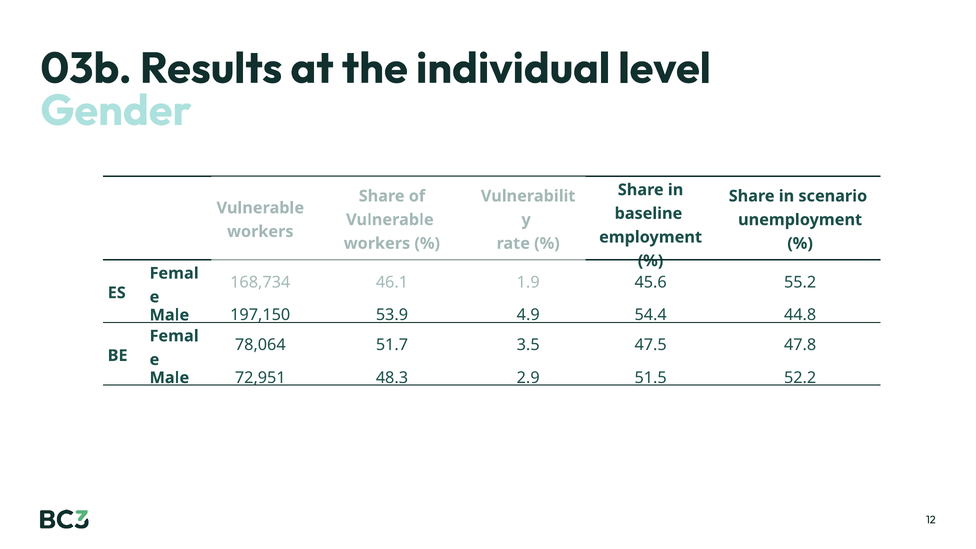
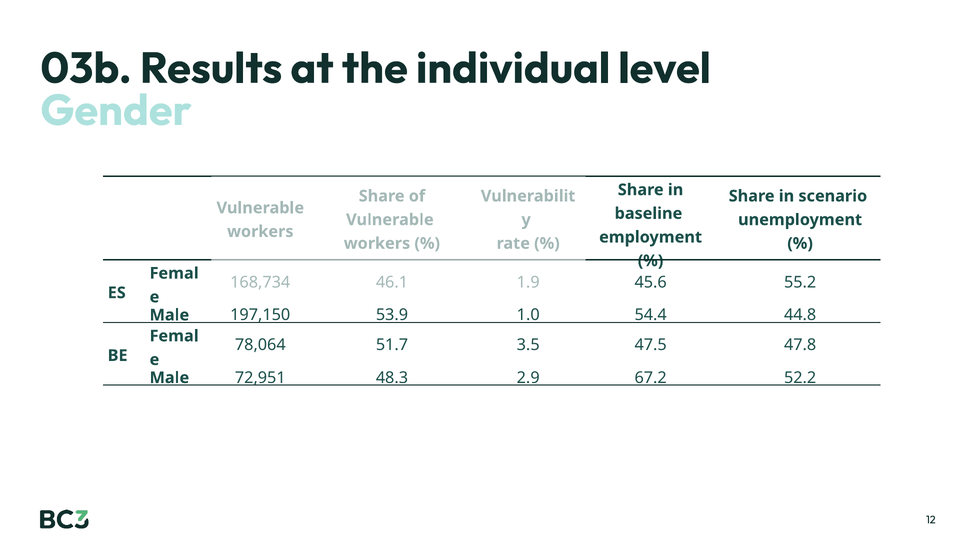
4.9: 4.9 -> 1.0 (528, 315)
51.5: 51.5 -> 67.2 (651, 378)
